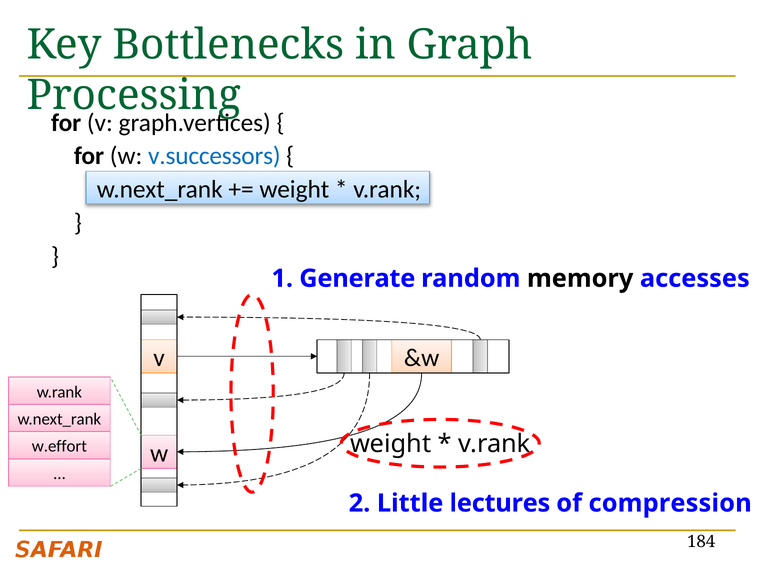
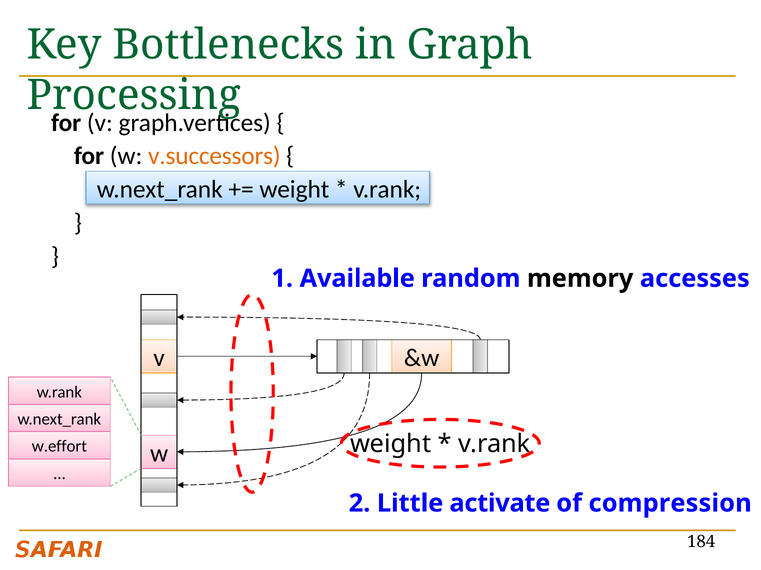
v.successors colour: blue -> orange (214, 156)
Generate: Generate -> Available (357, 279)
lectures: lectures -> activate (500, 504)
